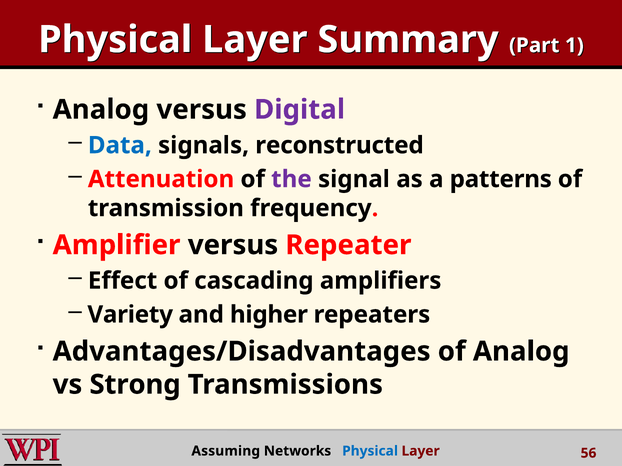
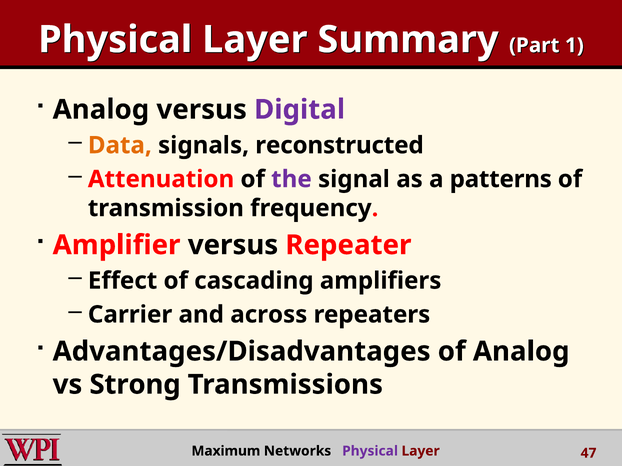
Data colour: blue -> orange (120, 145)
Variety: Variety -> Carrier (130, 315)
higher: higher -> across (269, 315)
Assuming: Assuming -> Maximum (226, 451)
Physical colour: blue -> purple (370, 451)
56: 56 -> 47 (589, 454)
